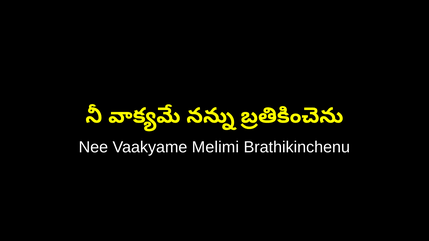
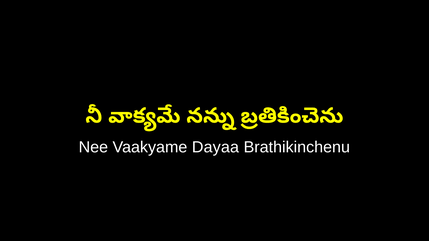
Melimi: Melimi -> Dayaa (215, 147)
